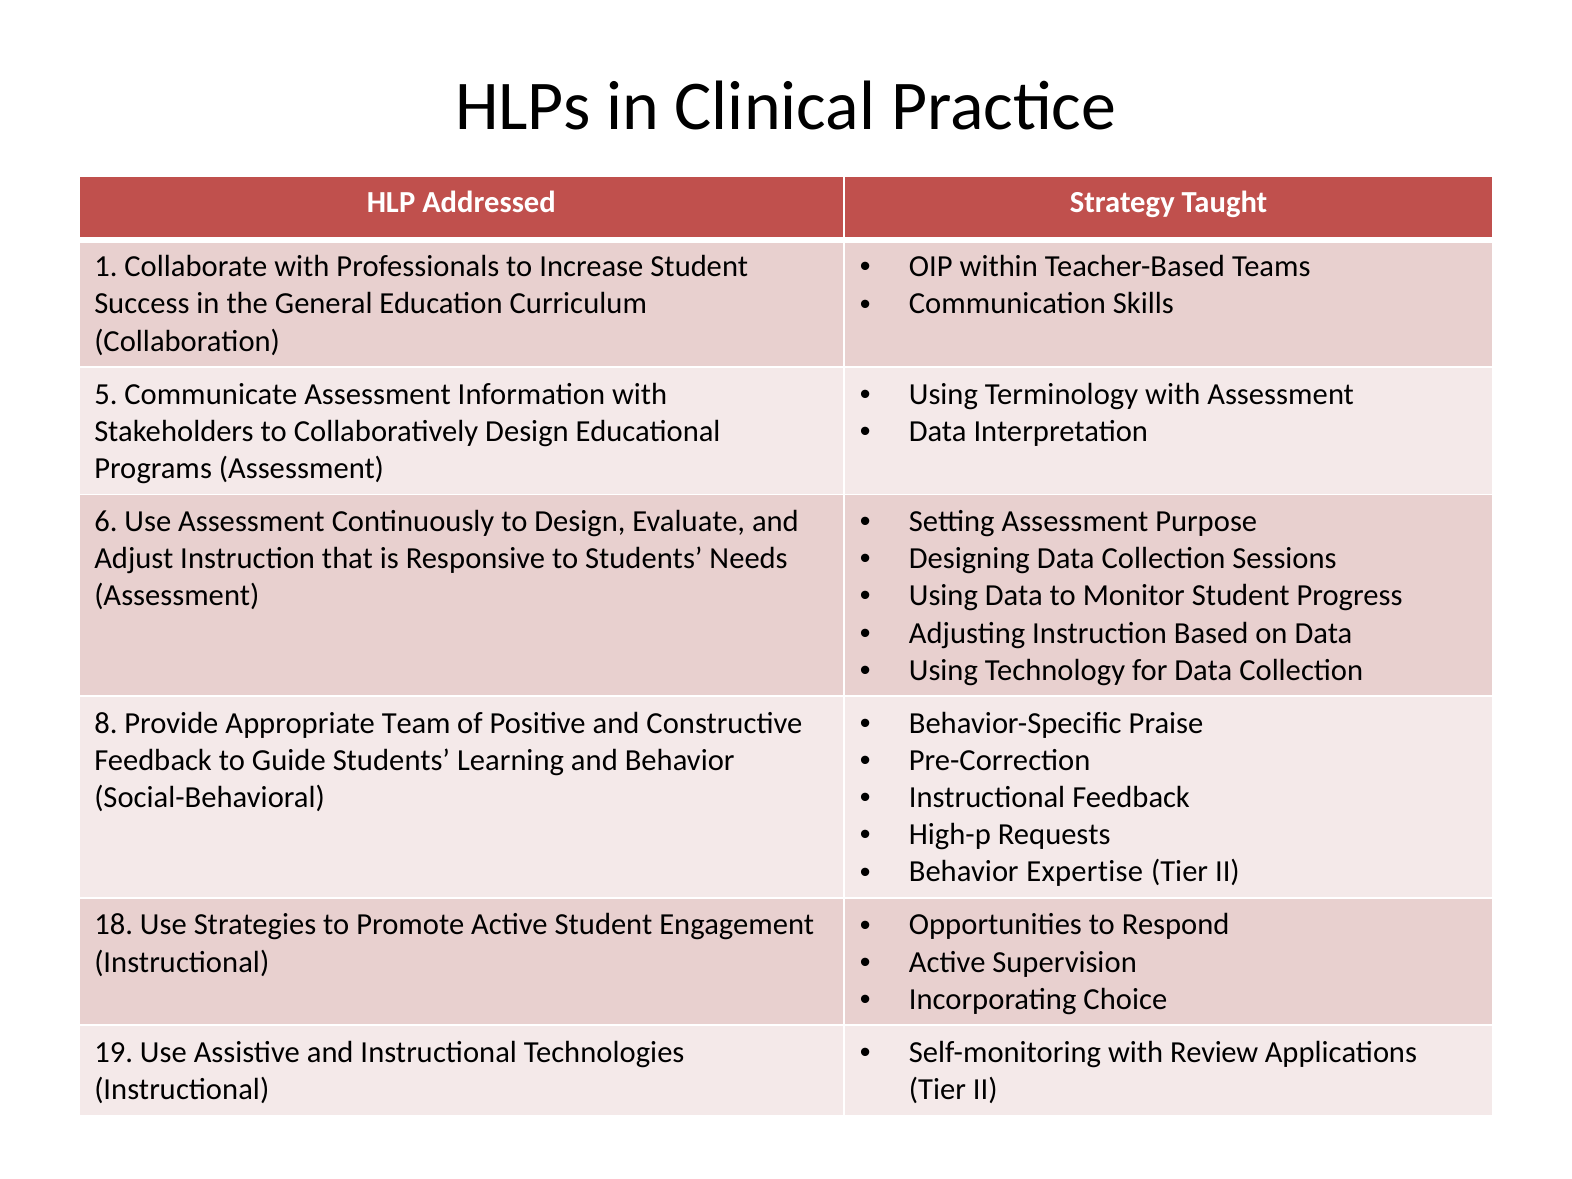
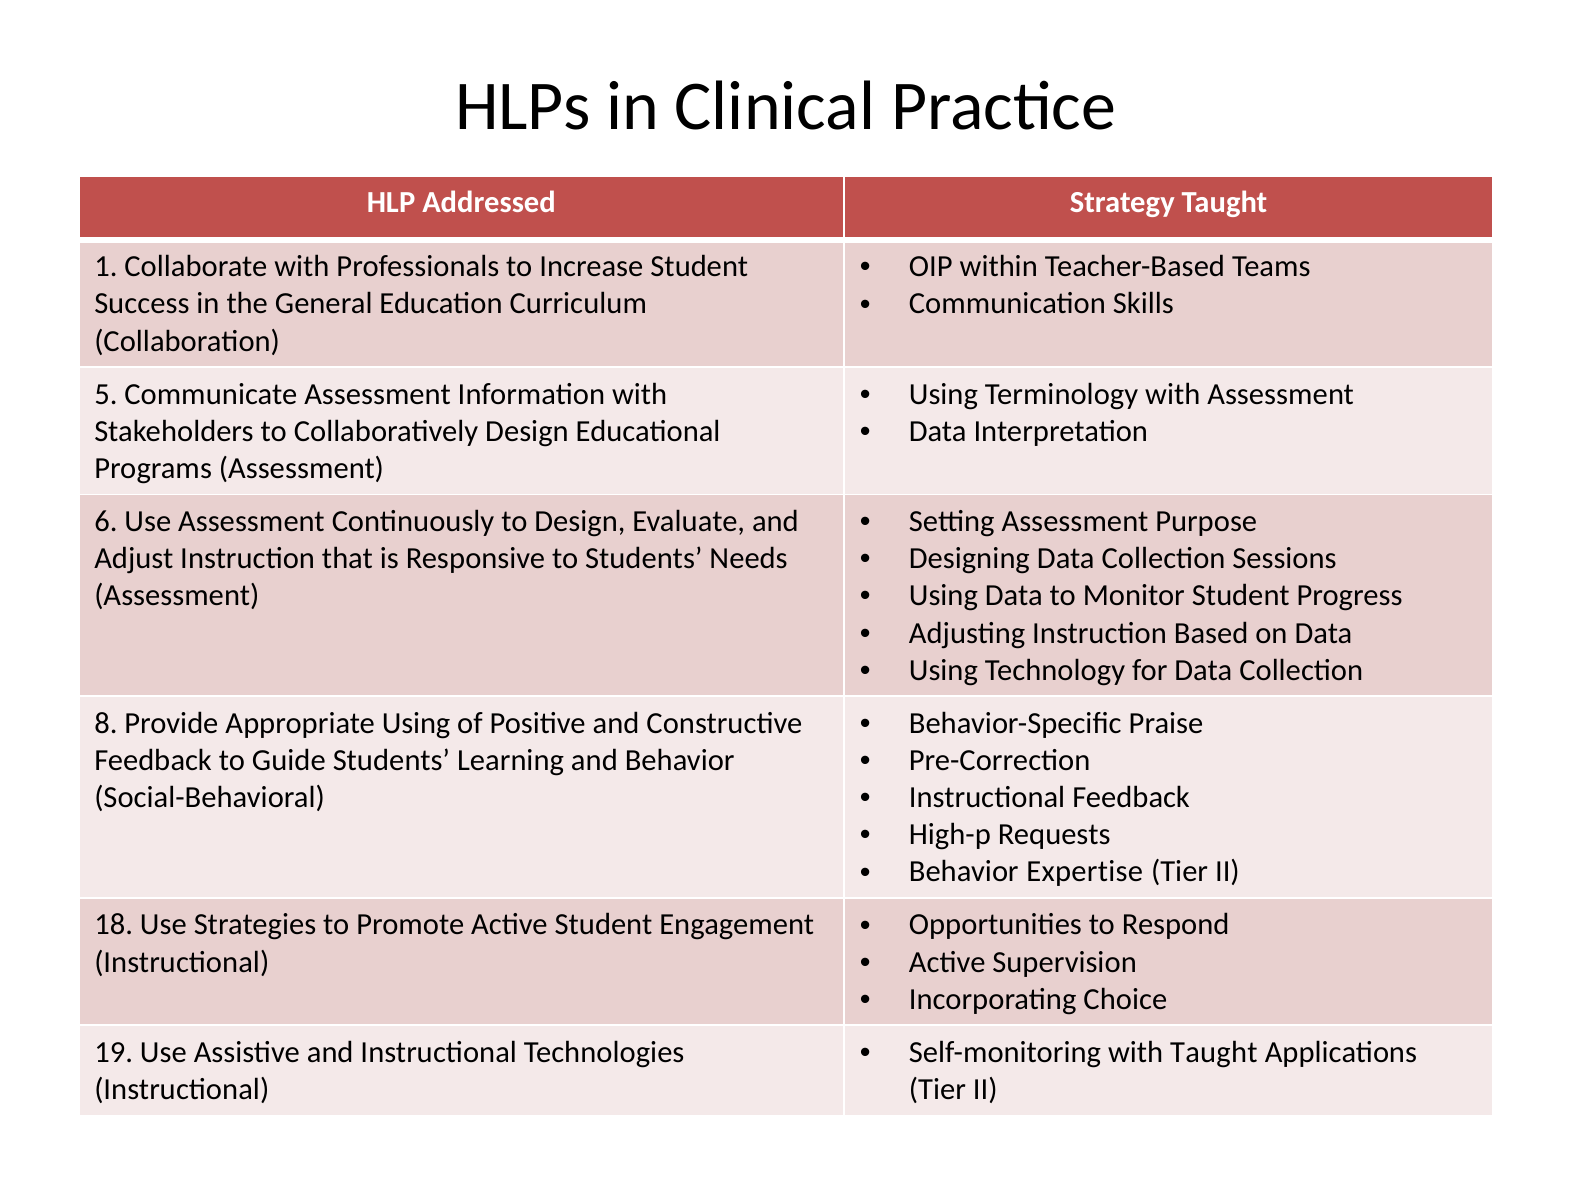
Appropriate Team: Team -> Using (416, 723)
with Review: Review -> Taught (1214, 1052)
